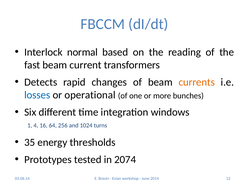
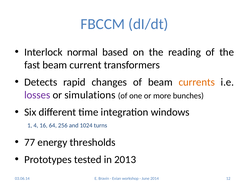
losses colour: blue -> purple (37, 95)
operational: operational -> simulations (90, 95)
35: 35 -> 77 (30, 142)
2074: 2074 -> 2013 (125, 159)
